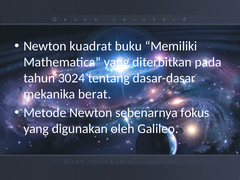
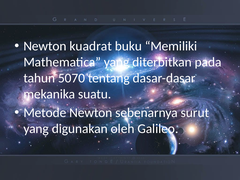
3024: 3024 -> 5070 (72, 78)
berat: berat -> suatu (95, 94)
fokus: fokus -> surut (195, 113)
